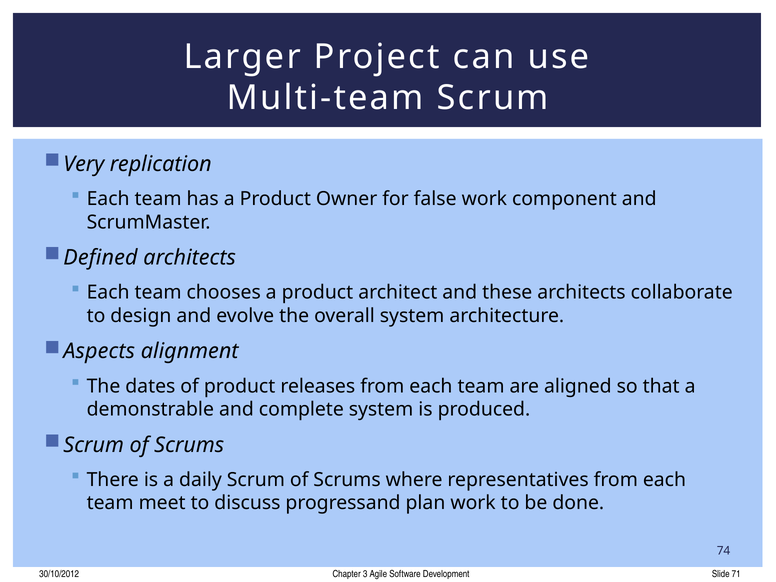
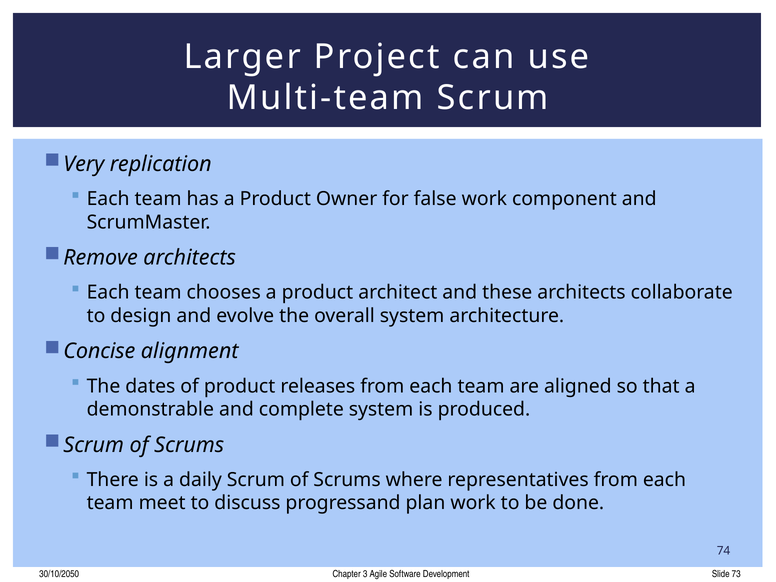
Defined: Defined -> Remove (101, 258)
Aspects: Aspects -> Concise (99, 351)
30/10/2012: 30/10/2012 -> 30/10/2050 (59, 574)
71: 71 -> 73 (736, 574)
